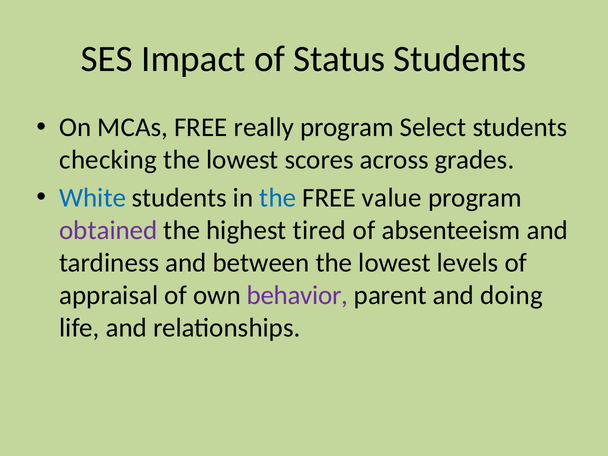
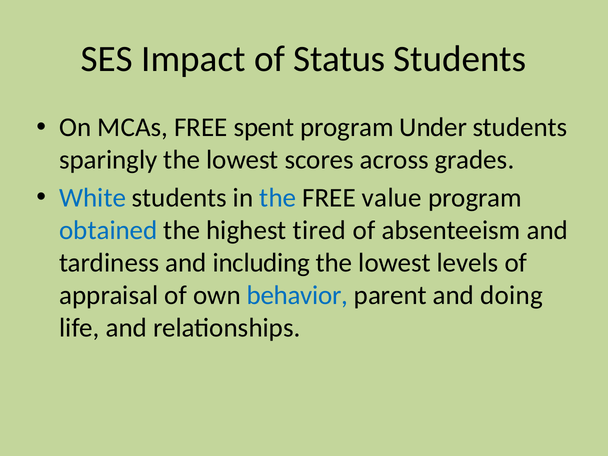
really: really -> spent (264, 128)
Select: Select -> Under (433, 128)
checking: checking -> sparingly (108, 160)
obtained colour: purple -> blue (108, 230)
between: between -> including (261, 263)
behavior colour: purple -> blue (297, 295)
